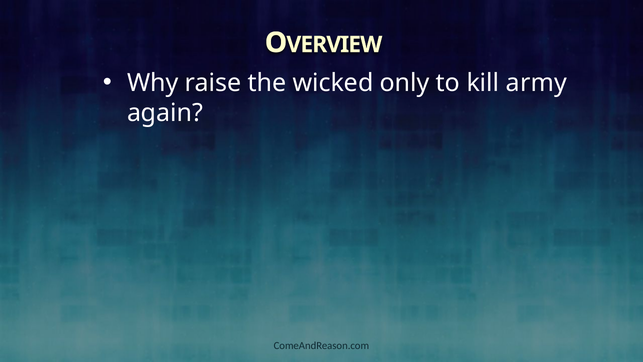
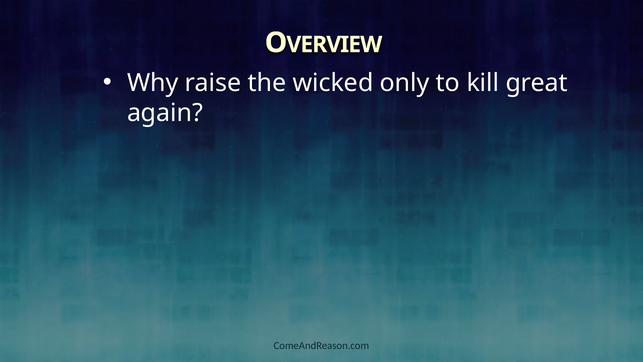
army: army -> great (537, 83)
